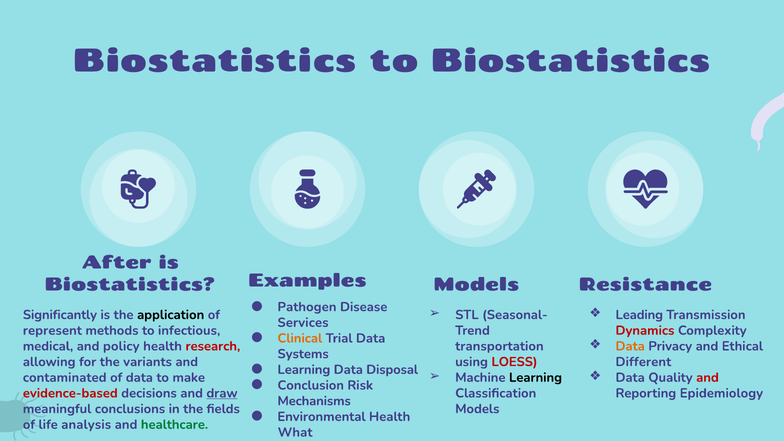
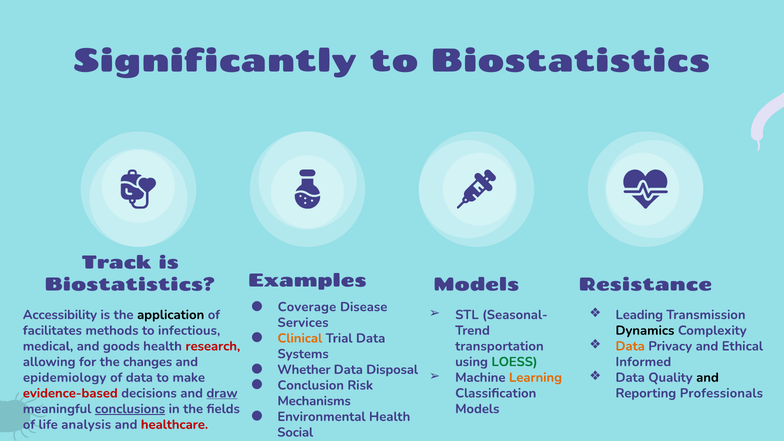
Biostatistics: Biostatistics -> Significantly (215, 61)
After: After -> Track (117, 263)
Pathogen: Pathogen -> Coverage (307, 307)
Significantly: Significantly -> Accessibility (60, 315)
represent: represent -> facilitates (52, 330)
Dynamics colour: red -> black (645, 330)
policy: policy -> goods (121, 346)
variants: variants -> changes (148, 362)
LOESS colour: red -> green (514, 362)
Different: Different -> Informed (643, 362)
Learning: Learning -> Whether (304, 370)
Learning colour: black -> orange (536, 377)
and colour: red -> black (707, 377)
contaminated: contaminated -> epidemiology (65, 377)
Epidemiology: Epidemiology -> Professionals (721, 393)
conclusions underline: none -> present (130, 409)
healthcare colour: green -> red (175, 425)
What: What -> Social (295, 432)
